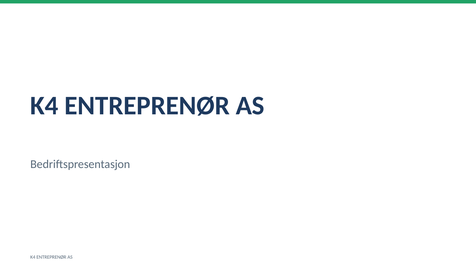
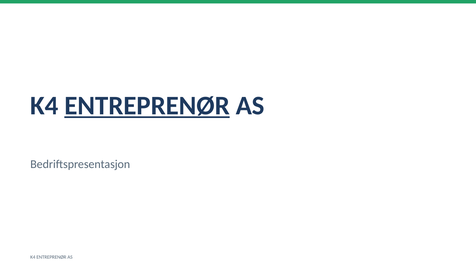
ENTREPRENØR underline: none -> present (147, 106)
